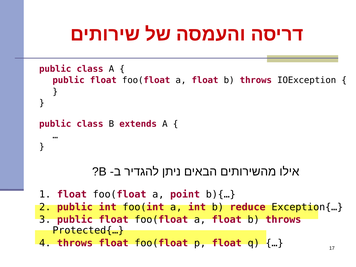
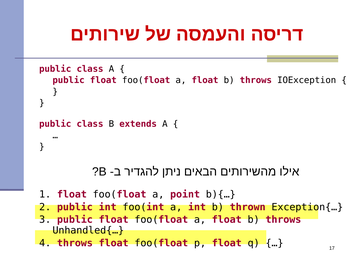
reduce: reduce -> thrown (248, 207)
Protected{…: Protected{… -> Unhandled{… (88, 230)
